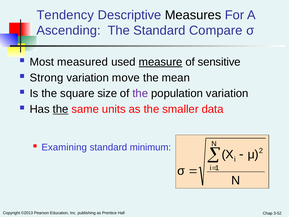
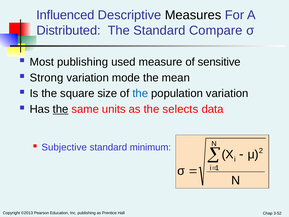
Tendency: Tendency -> Influenced (65, 15)
Ascending: Ascending -> Distributed (69, 30)
Most measured: measured -> publishing (83, 62)
measure underline: present -> none (161, 62)
move: move -> mode (126, 78)
the colour: purple -> blue (140, 93)
smaller: smaller -> selects (180, 109)
Examining: Examining -> Subjective (64, 147)
